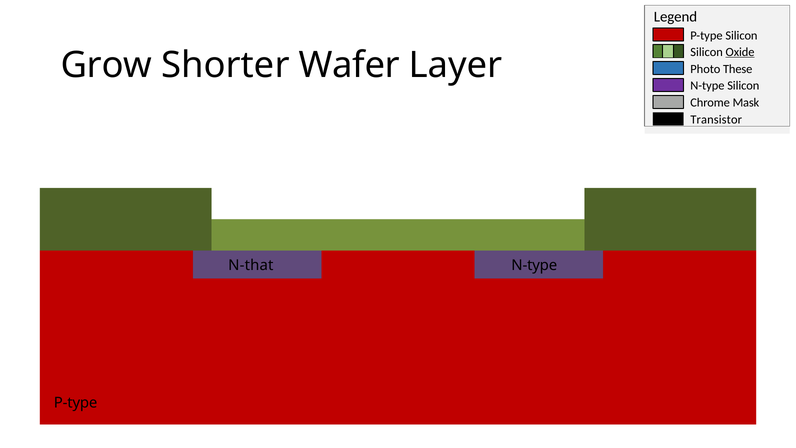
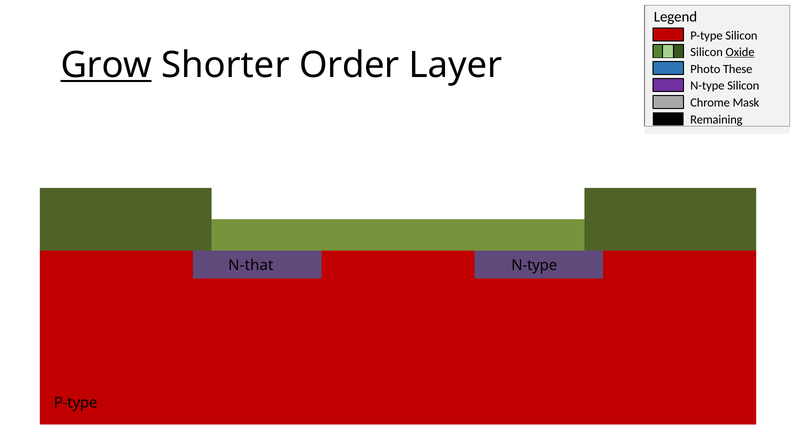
Grow underline: none -> present (106, 65)
Wafer: Wafer -> Order (349, 65)
Transistor: Transistor -> Remaining (716, 120)
